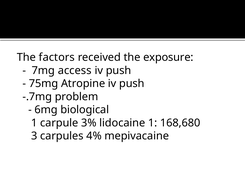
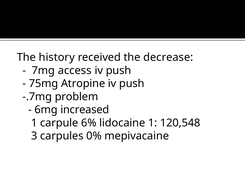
factors: factors -> history (57, 57)
exposure: exposure -> decrease (168, 57)
biological: biological -> increased (85, 110)
3%: 3% -> 6% (89, 123)
168,680: 168,680 -> 120,548 (180, 123)
4%: 4% -> 0% (94, 136)
